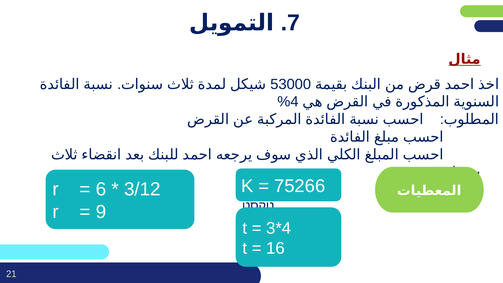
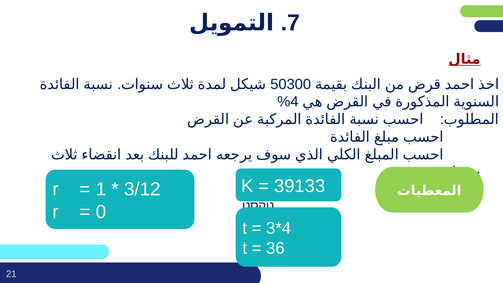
53000: 53000 -> 50300 (291, 84)
75266: 75266 -> 39133 (300, 186)
6: 6 -> 1 (101, 189)
9: 9 -> 0 (101, 212)
16: 16 -> 36 (275, 248)
